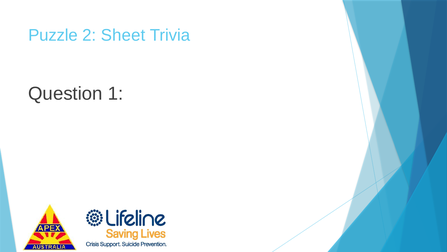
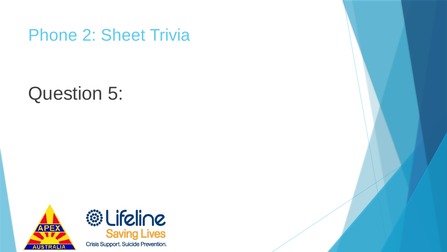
Puzzle: Puzzle -> Phone (53, 35)
1: 1 -> 5 (116, 93)
